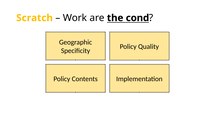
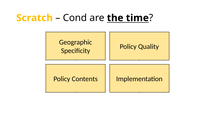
Work: Work -> Cond (75, 18)
cond: cond -> time (137, 18)
